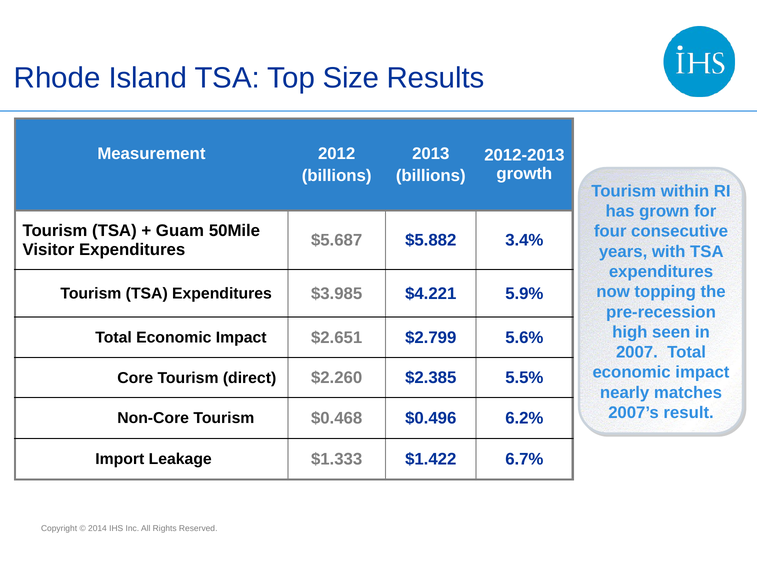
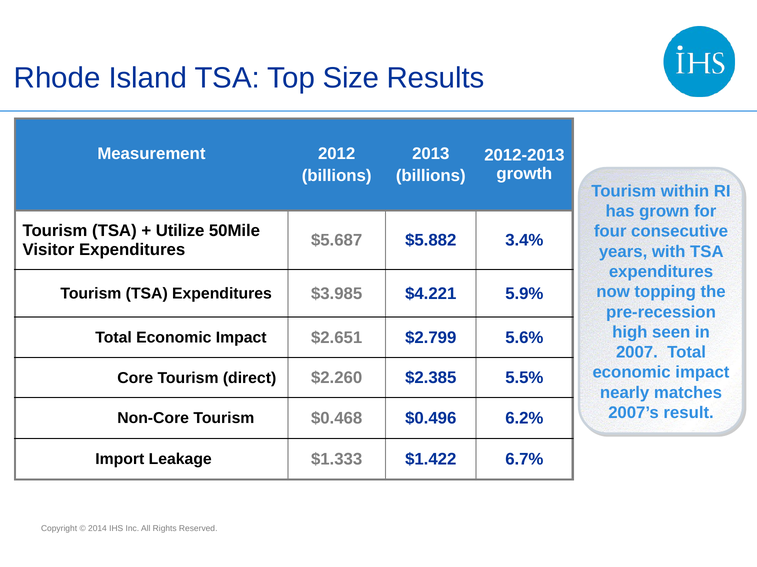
Guam: Guam -> Utilize (180, 231)
